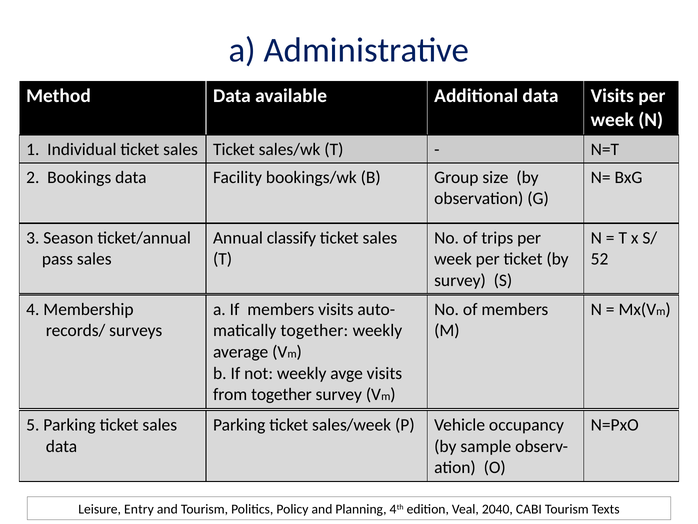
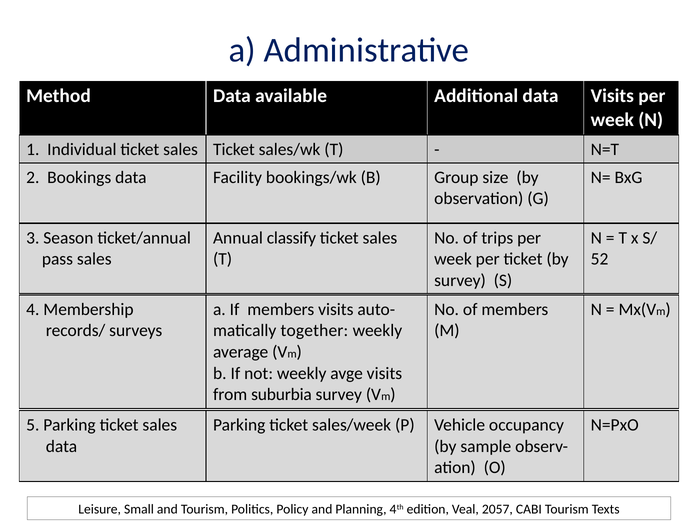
from together: together -> suburbia (282, 394)
Entry: Entry -> Small (139, 509)
2040: 2040 -> 2057 (497, 509)
